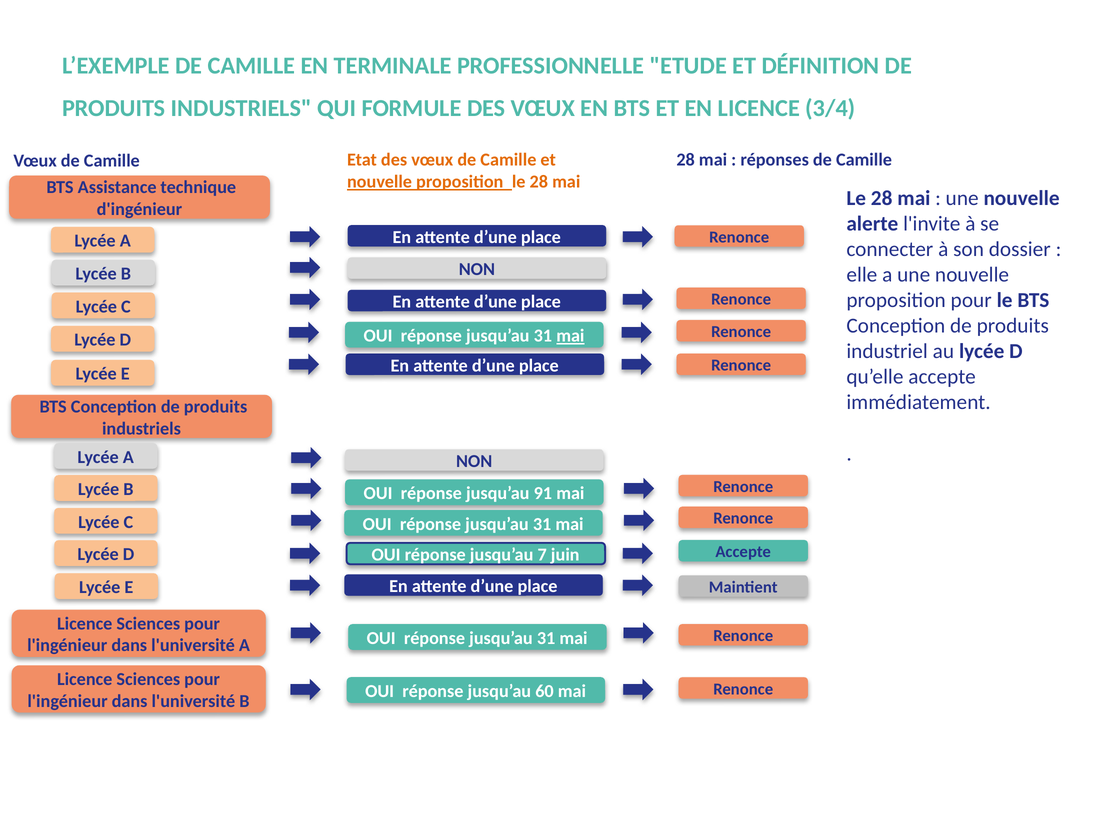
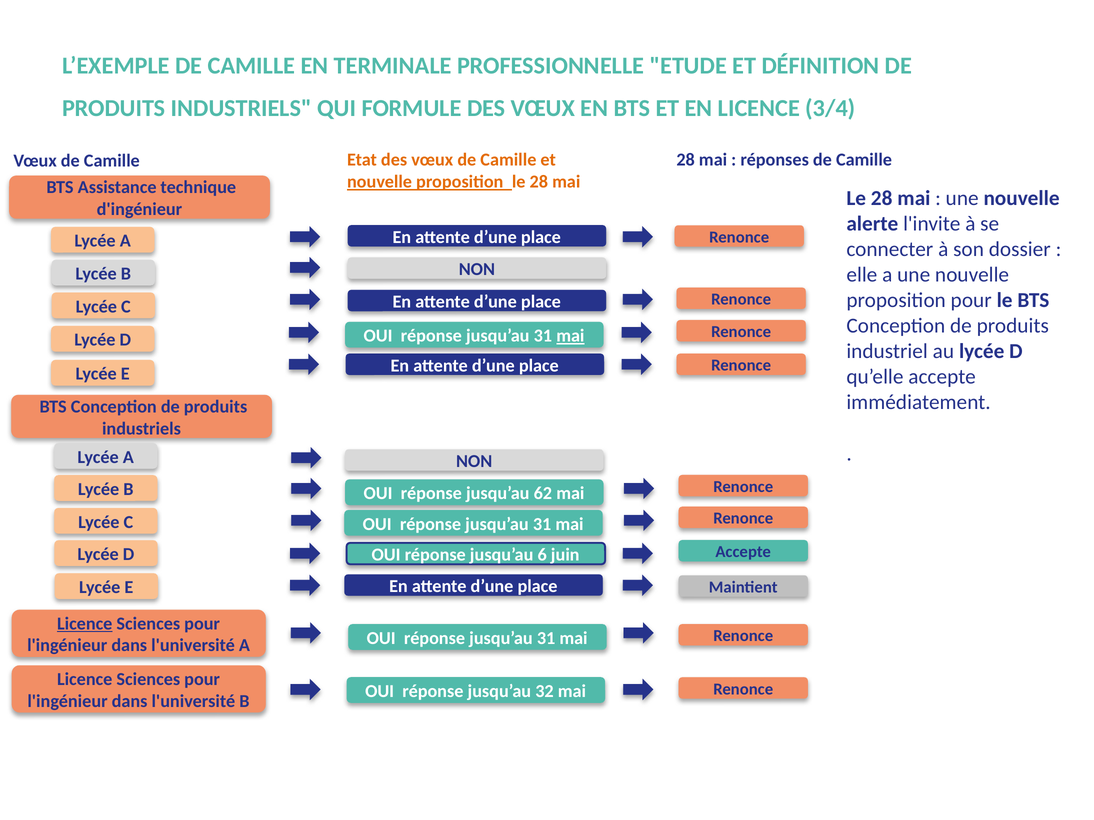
91: 91 -> 62 (543, 494)
7: 7 -> 6 (542, 555)
Licence underline: none -> present (85, 624)
60: 60 -> 32 (544, 692)
